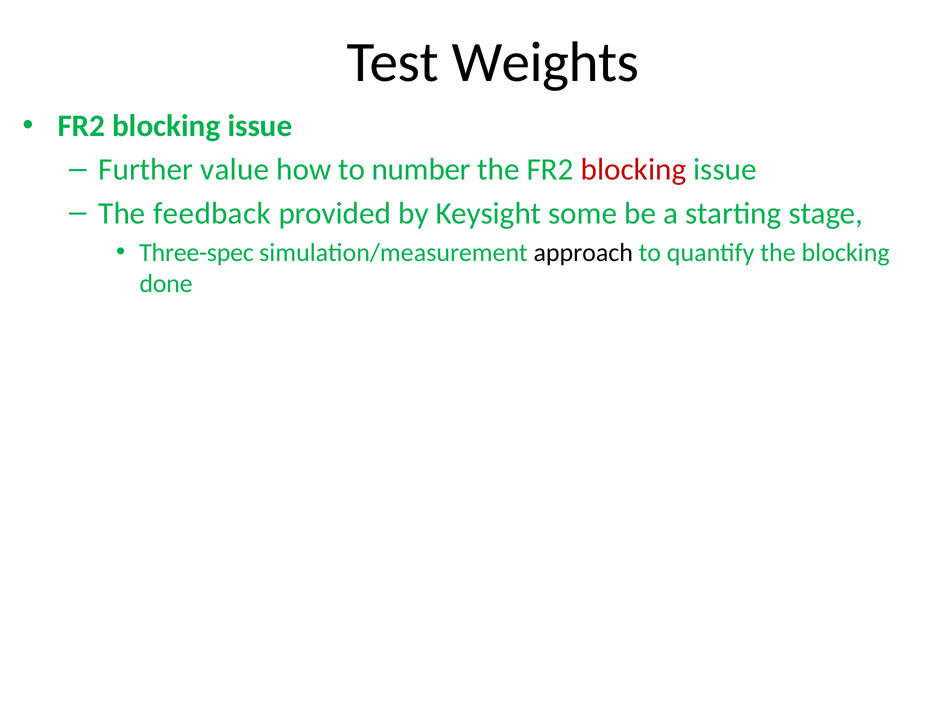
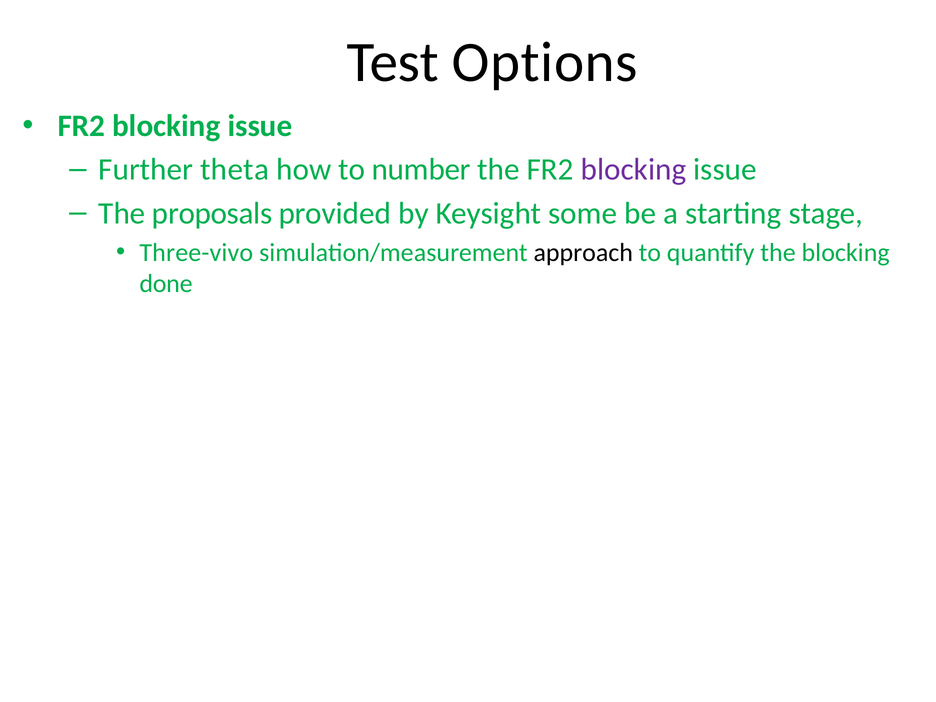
Weights: Weights -> Options (545, 62)
value: value -> theta (235, 170)
blocking colour: red -> purple (633, 170)
feedback: feedback -> proposals (212, 213)
Three-spec: Three-spec -> Three-vivo (196, 252)
